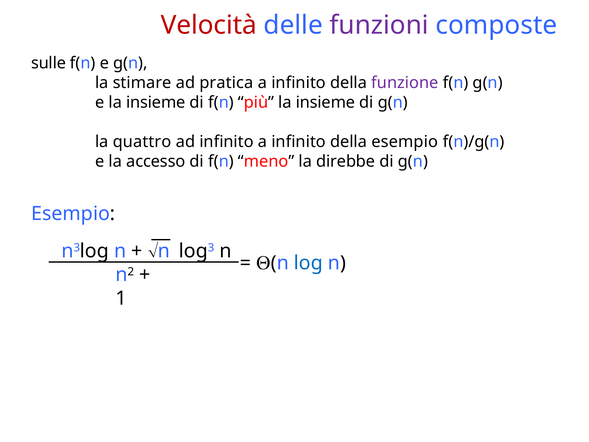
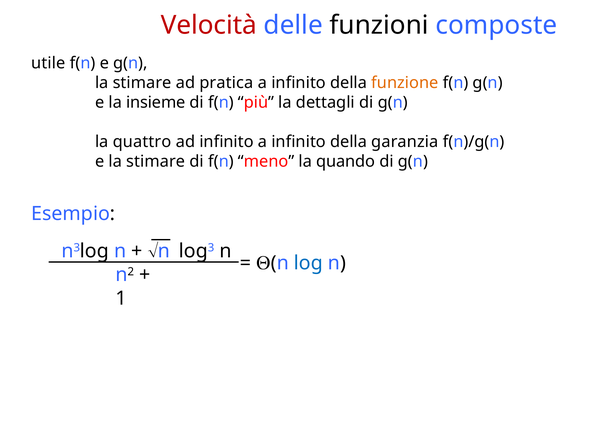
funzioni colour: purple -> black (379, 25)
sulle: sulle -> utile (48, 63)
funzione colour: purple -> orange (405, 83)
più la insieme: insieme -> dettagli (325, 102)
della esempio: esempio -> garanzia (405, 142)
e la accesso: accesso -> stimare (156, 161)
direbbe: direbbe -> quando (346, 161)
